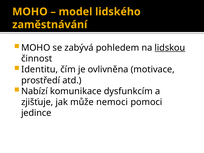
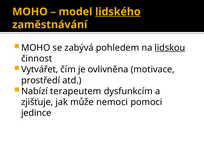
lidského underline: none -> present (118, 12)
Identitu: Identitu -> Vytvářet (40, 69)
komunikace: komunikace -> terapeutem (76, 91)
